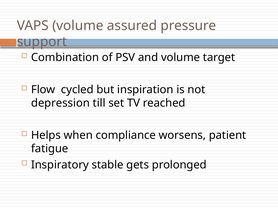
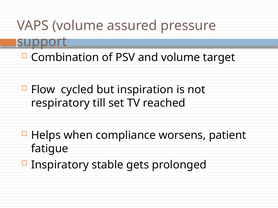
depression: depression -> respiratory (60, 103)
